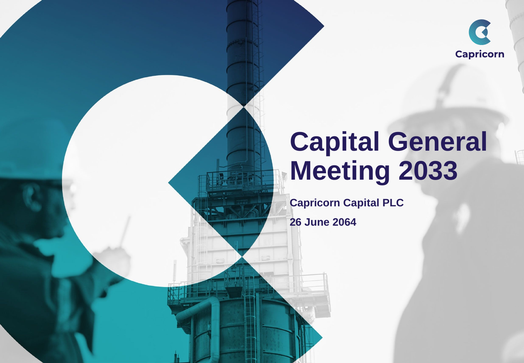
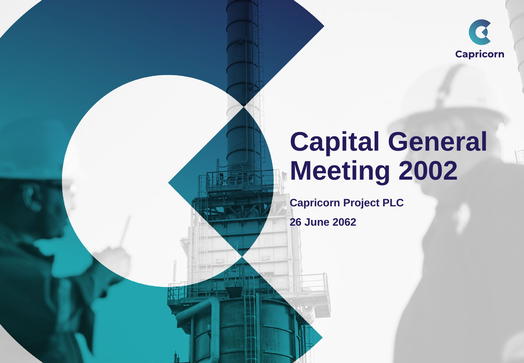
2033: 2033 -> 2002 (428, 171)
Capricorn Capital: Capital -> Project (361, 203)
2064: 2064 -> 2062 (344, 222)
